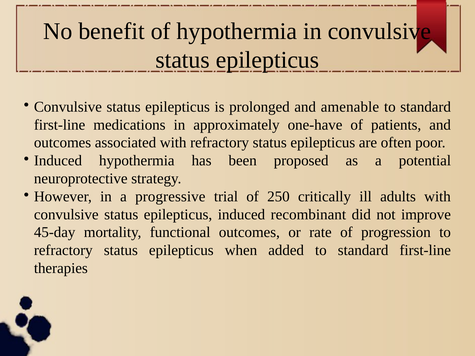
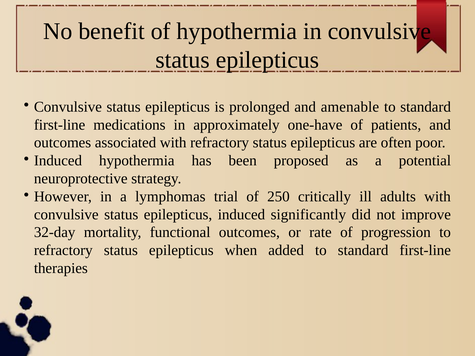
progressive: progressive -> lymphomas (170, 197)
recombinant: recombinant -> significantly (308, 215)
45-day: 45-day -> 32-day (55, 232)
